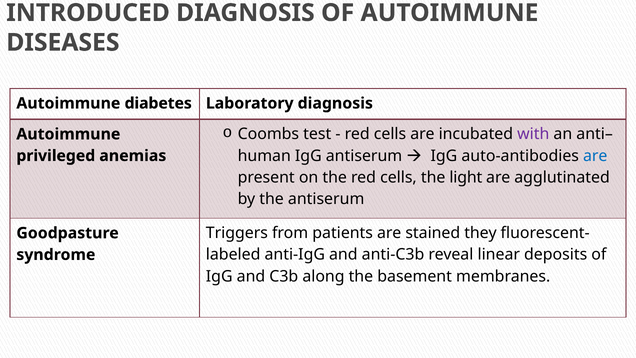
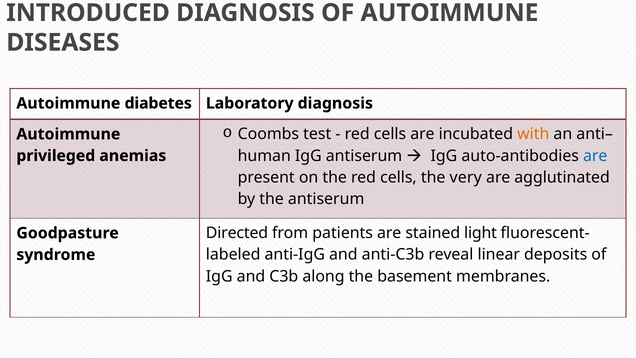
with colour: purple -> orange (533, 134)
light: light -> very (466, 177)
Triggers: Triggers -> Directed (237, 233)
they: they -> light (481, 233)
